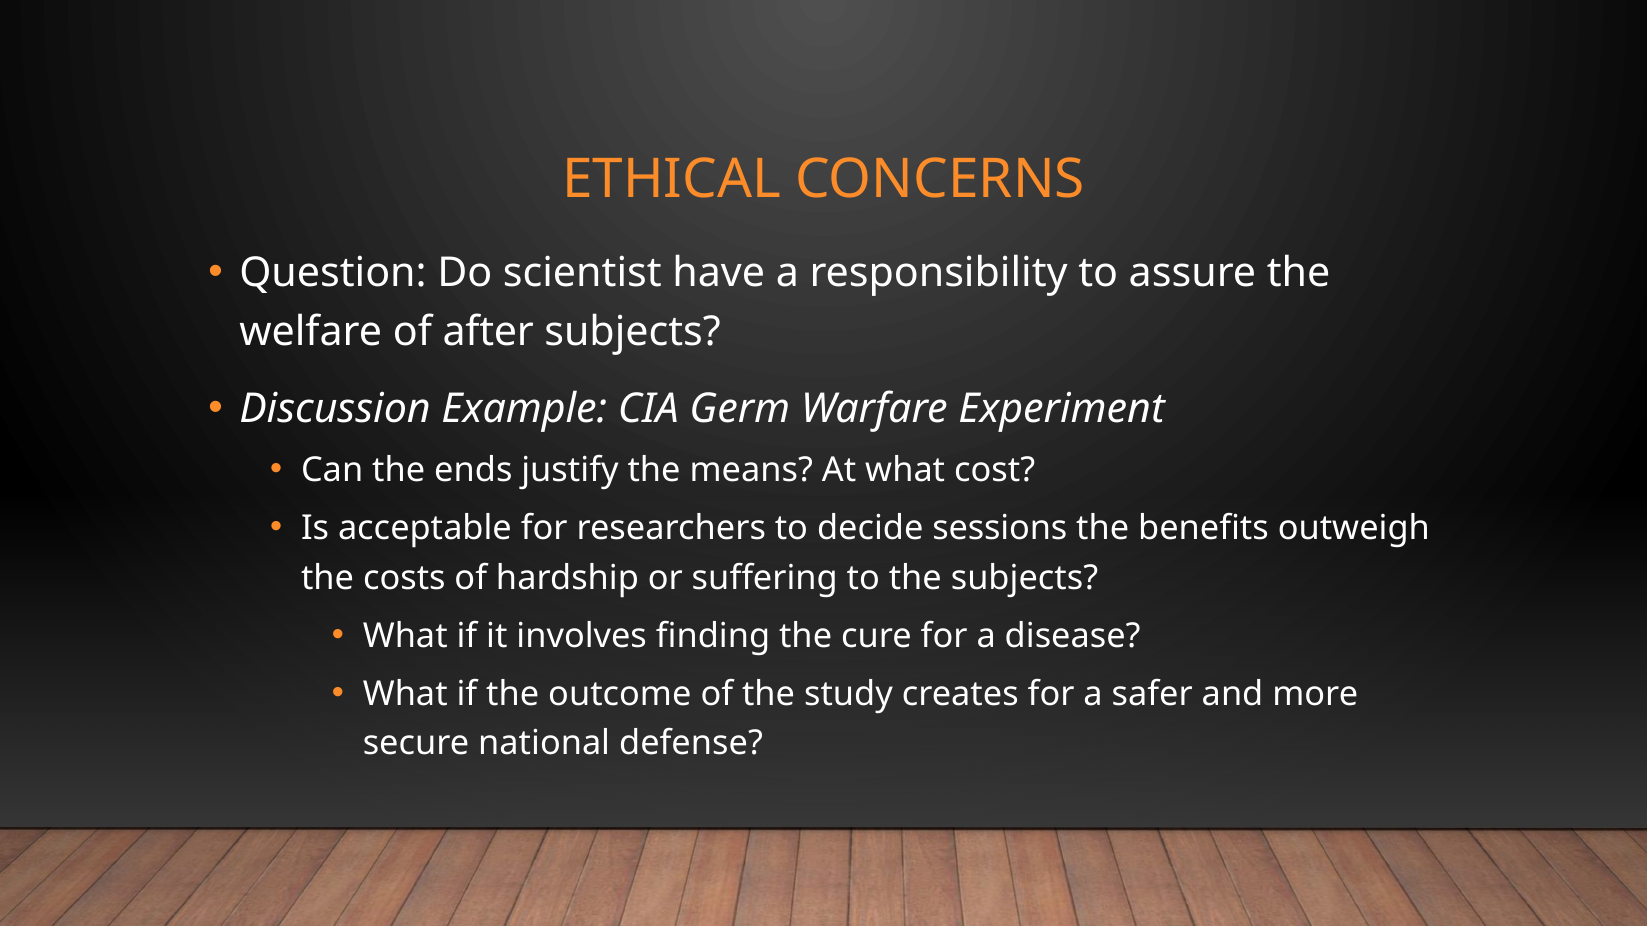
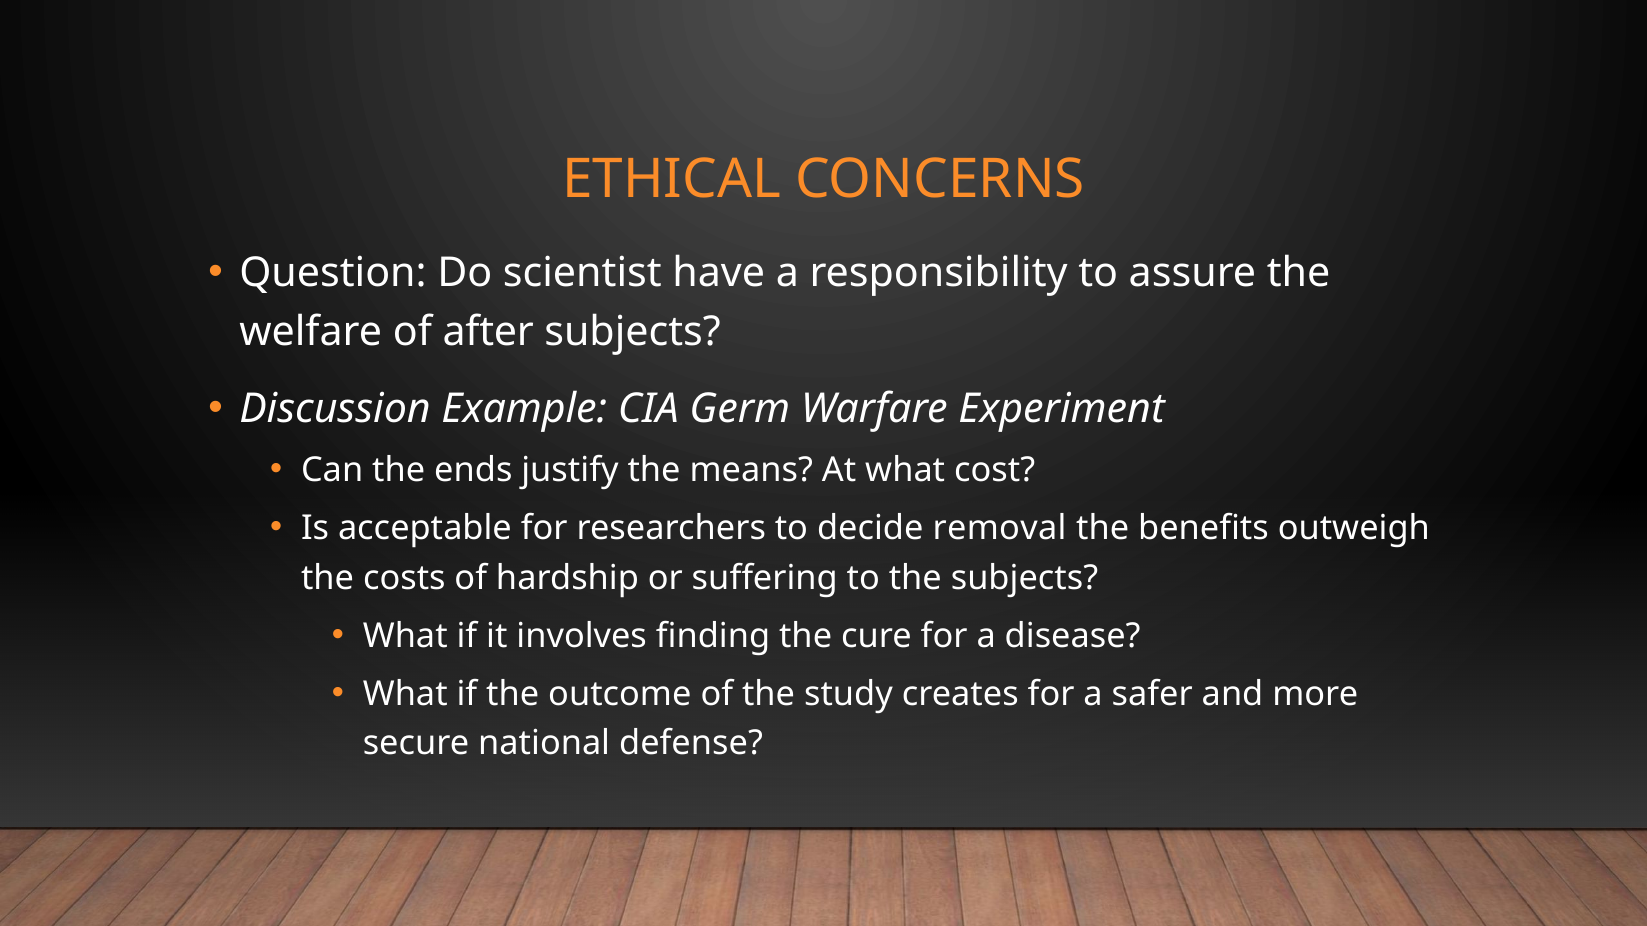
sessions: sessions -> removal (1000, 529)
